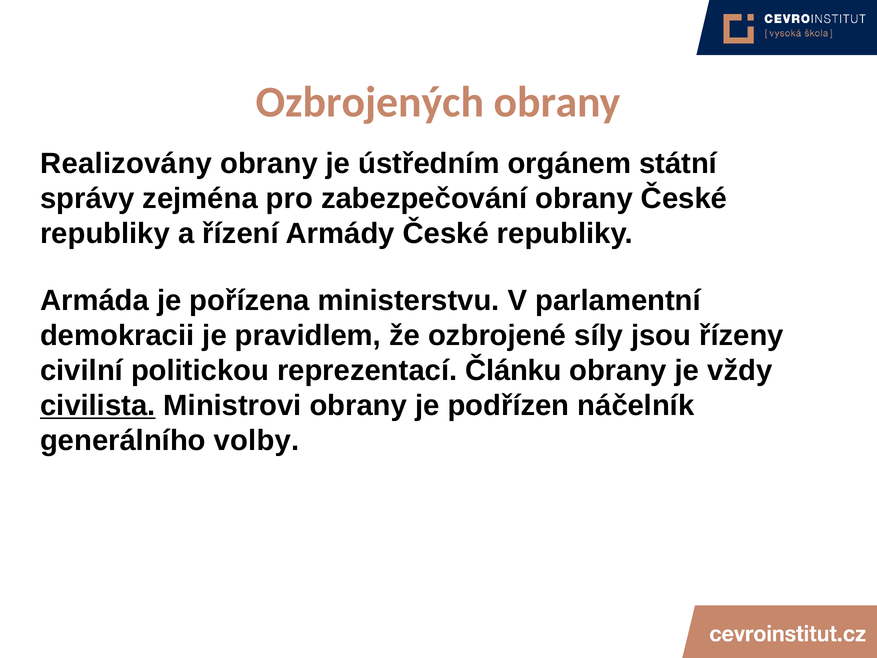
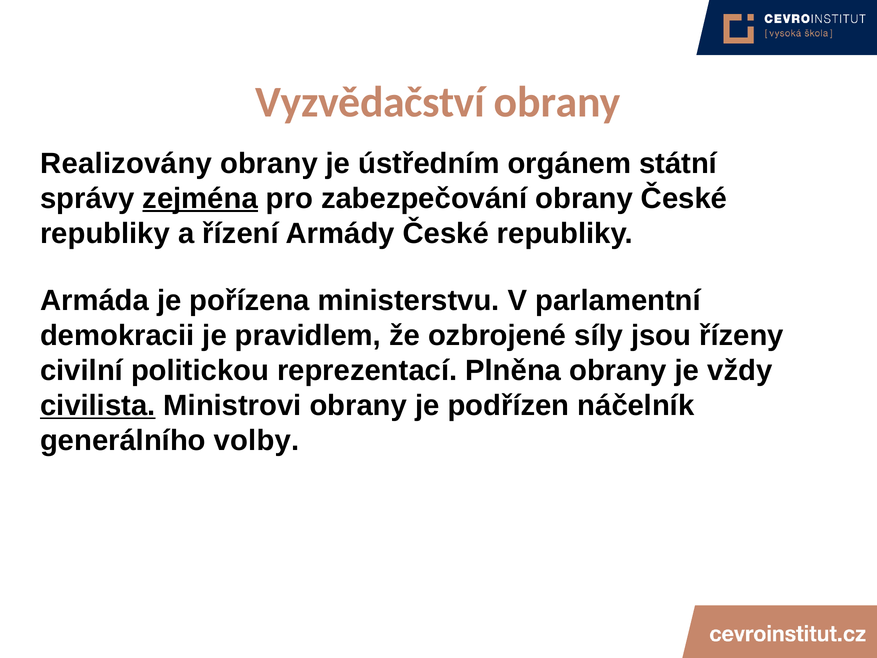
Ozbrojených: Ozbrojených -> Vyzvědačství (370, 102)
zejména underline: none -> present (200, 198)
Článku: Článku -> Plněna (513, 370)
